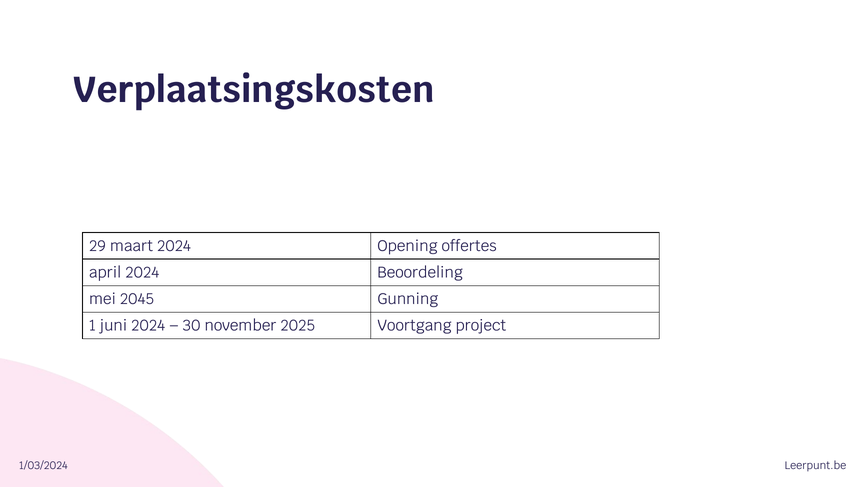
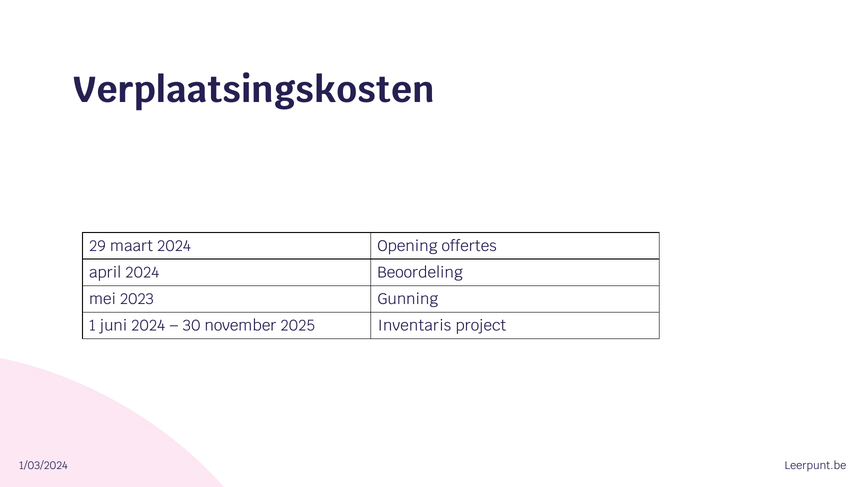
2045: 2045 -> 2023 (137, 299)
Voortgang: Voortgang -> Inventaris (414, 326)
